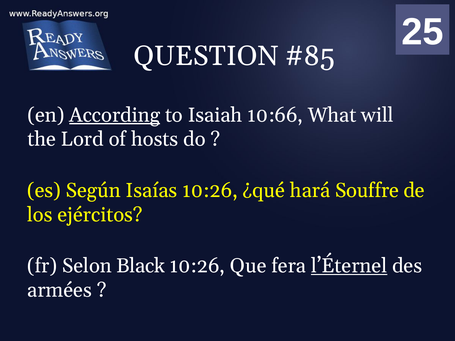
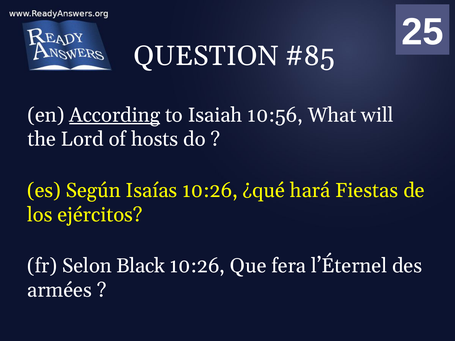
10:66: 10:66 -> 10:56 (275, 115)
Souffre: Souffre -> Fiestas (367, 191)
l’Éternel underline: present -> none (349, 266)
